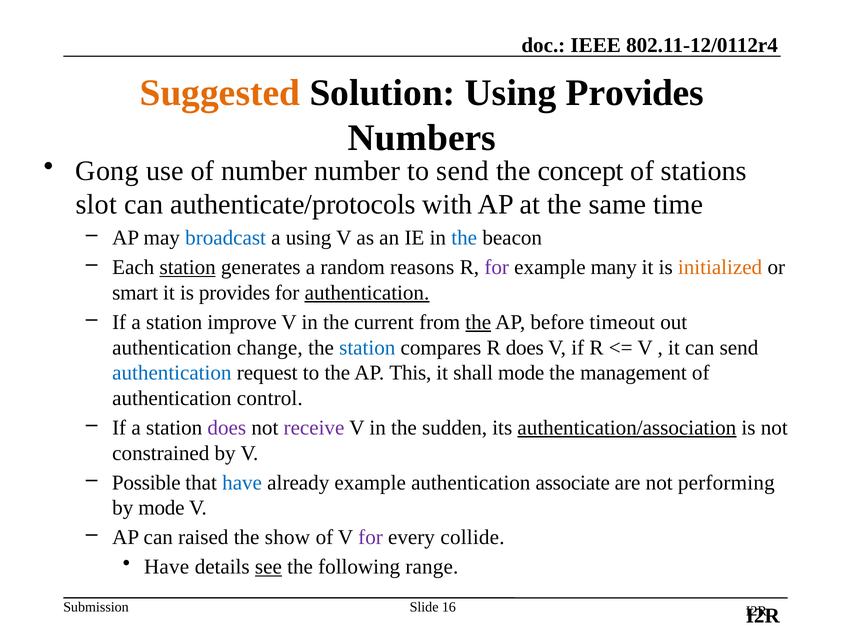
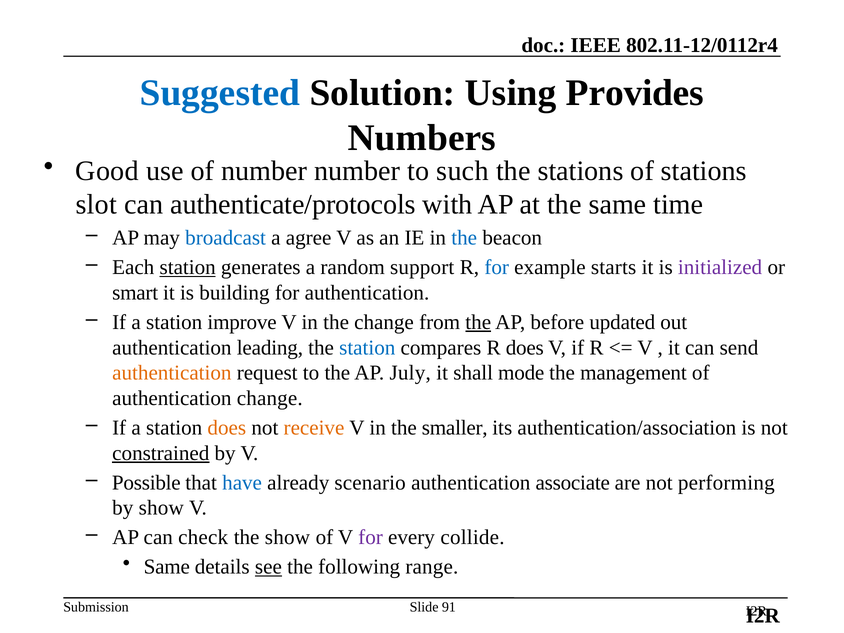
Suggested colour: orange -> blue (220, 93)
Gong: Gong -> Good (107, 171)
to send: send -> such (463, 171)
the concept: concept -> stations (581, 171)
a using: using -> agree (309, 238)
reasons: reasons -> support (422, 267)
for colour: purple -> blue (497, 267)
many: many -> starts (614, 267)
initialized colour: orange -> purple (720, 267)
is provides: provides -> building (234, 293)
authentication underline: present -> none (367, 293)
the current: current -> change (384, 322)
timeout: timeout -> updated (622, 322)
change: change -> leading (270, 348)
authentication colour: blue -> orange (172, 373)
This: This -> July (410, 373)
authentication control: control -> change (270, 398)
does colour: purple -> orange (227, 428)
receive colour: purple -> orange (314, 428)
sudden: sudden -> smaller (455, 428)
authentication/association underline: present -> none (627, 428)
constrained underline: none -> present (161, 453)
already example: example -> scenario (370, 483)
by mode: mode -> show (161, 508)
raised: raised -> check (203, 537)
Have: Have -> Same (167, 567)
16: 16 -> 91 (449, 607)
